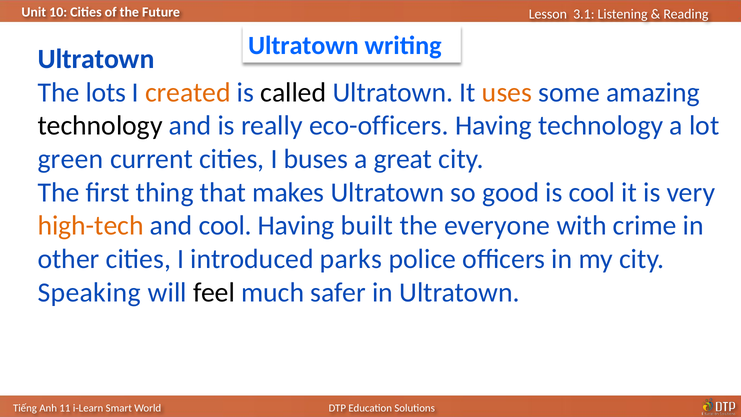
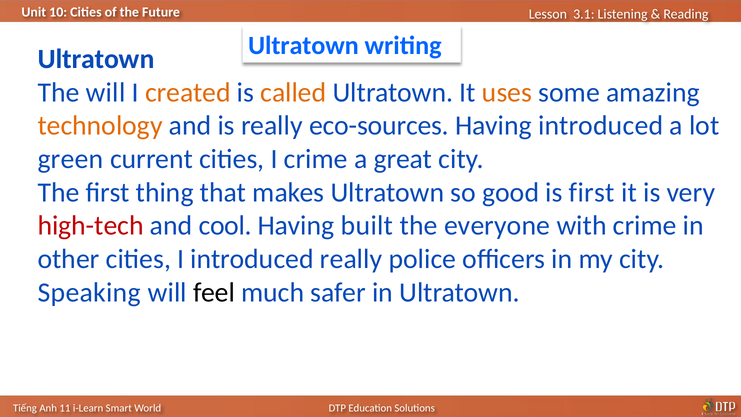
The lots: lots -> will (106, 92)
called colour: black -> orange (293, 92)
technology colour: black -> orange (100, 126)
eco-officers: eco-officers -> eco-sources (379, 126)
Having technology: technology -> introduced (601, 126)
I buses: buses -> crime (316, 159)
is cool: cool -> first (592, 192)
high-tech colour: orange -> red (91, 226)
introduced parks: parks -> really (351, 259)
